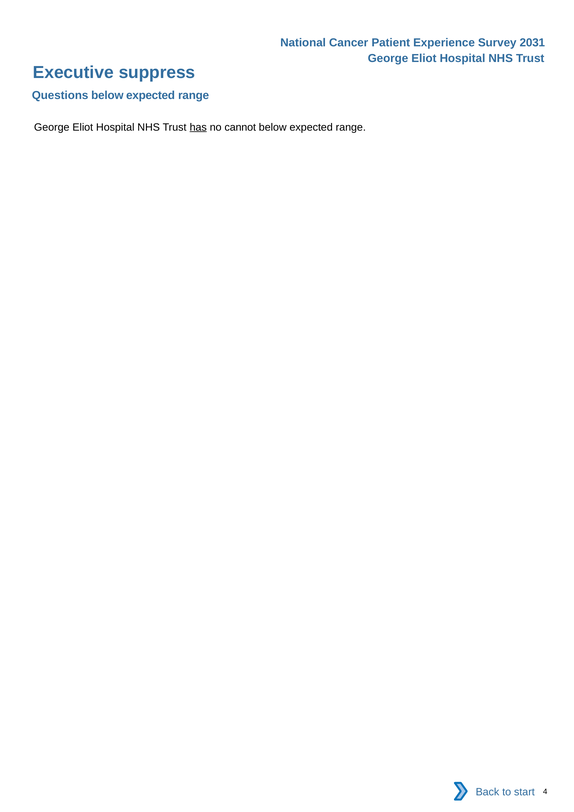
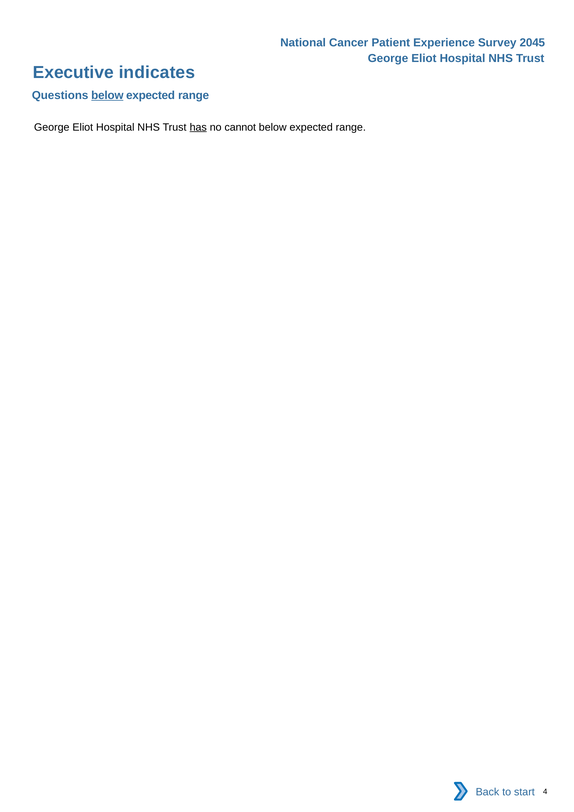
2031: 2031 -> 2045 (532, 43)
suppress: suppress -> indicates (157, 72)
below underline: none -> present (107, 96)
